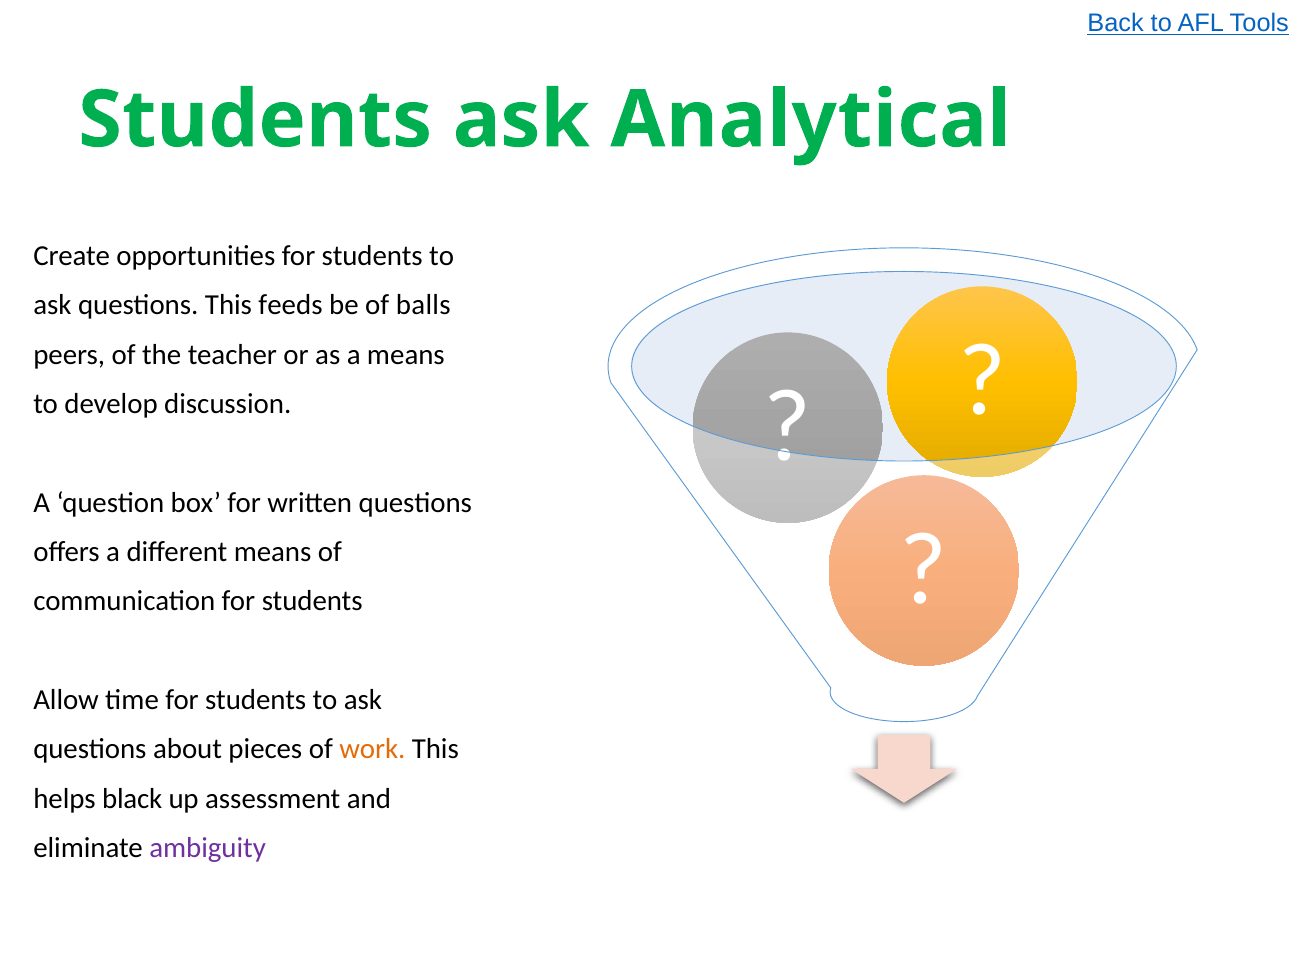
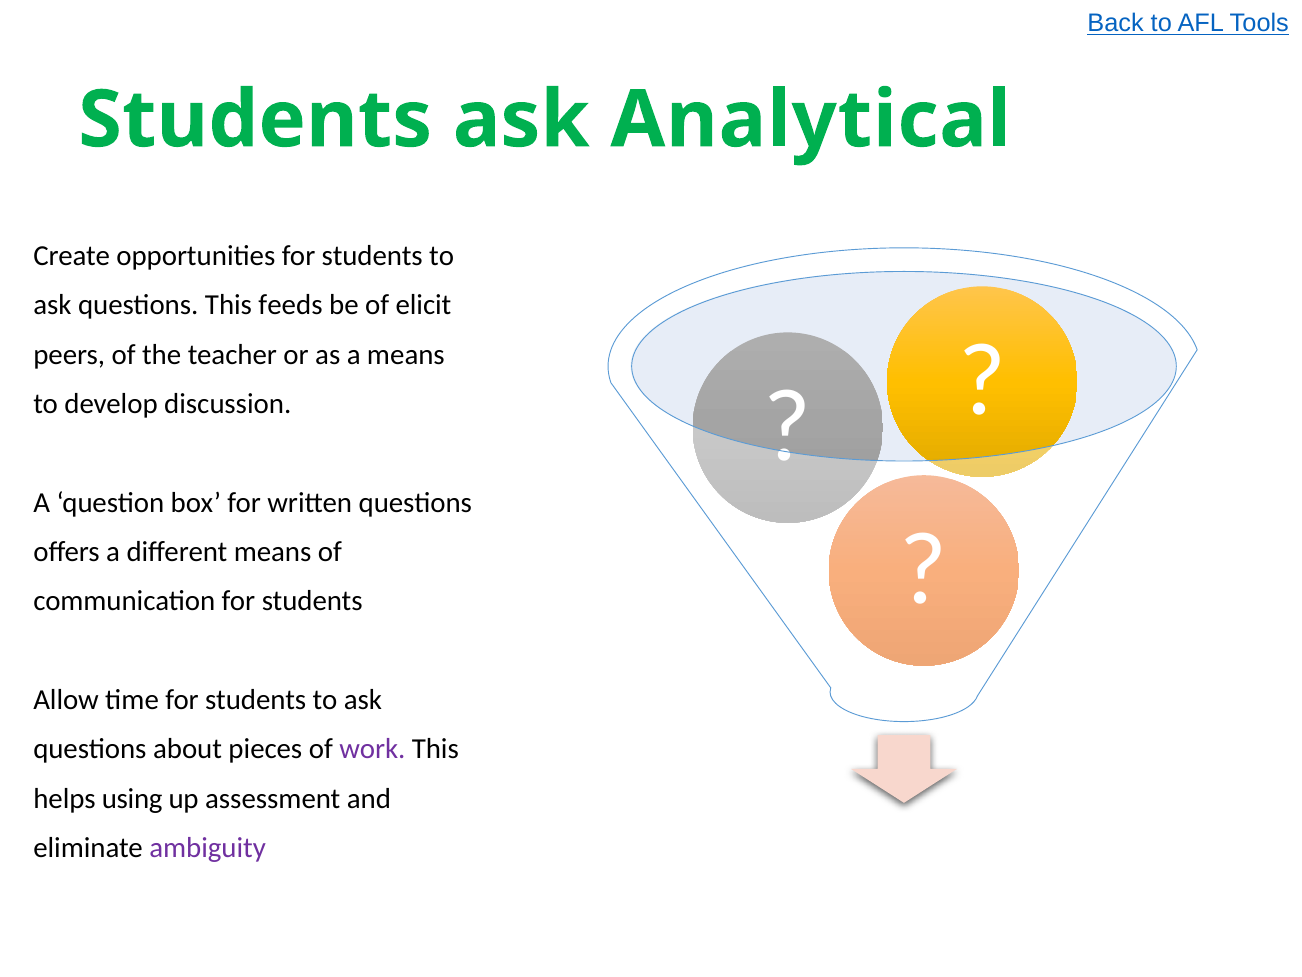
balls: balls -> elicit (423, 305)
work colour: orange -> purple (372, 749)
black: black -> using (132, 798)
